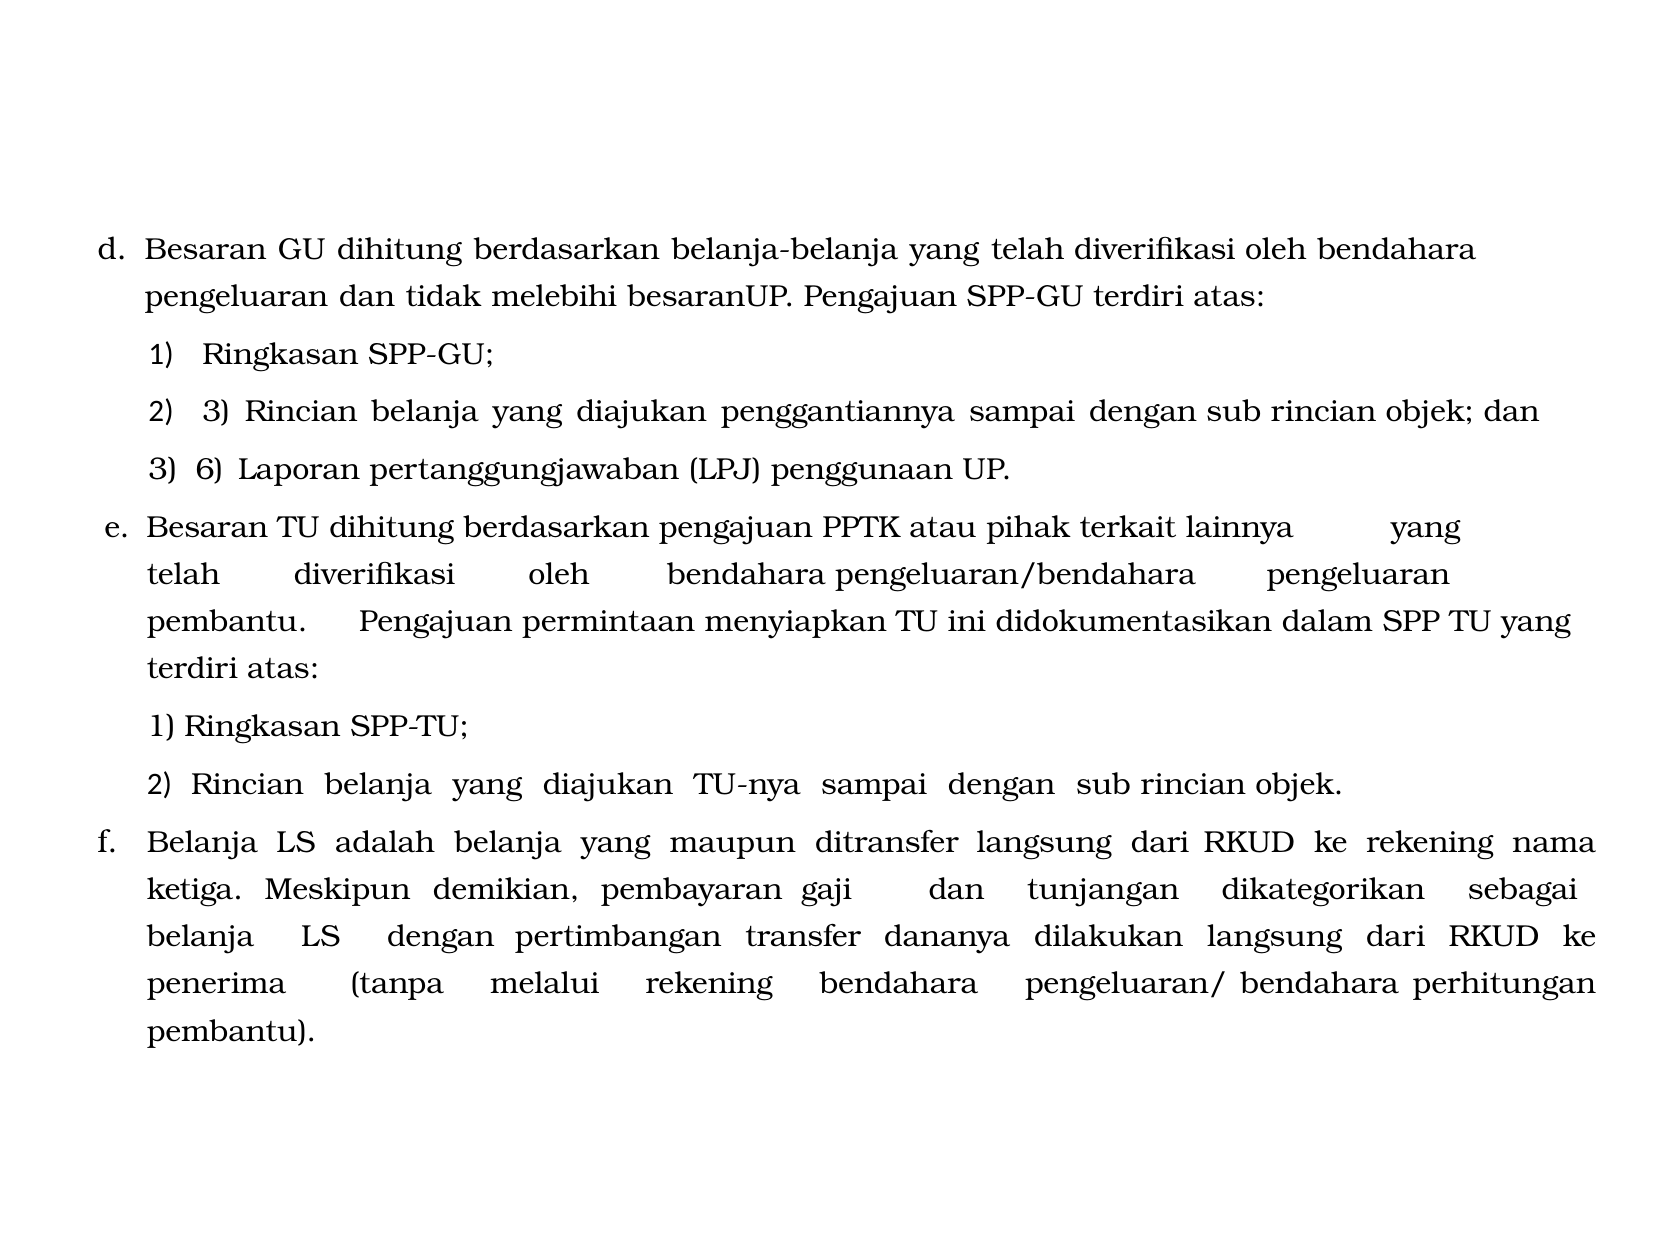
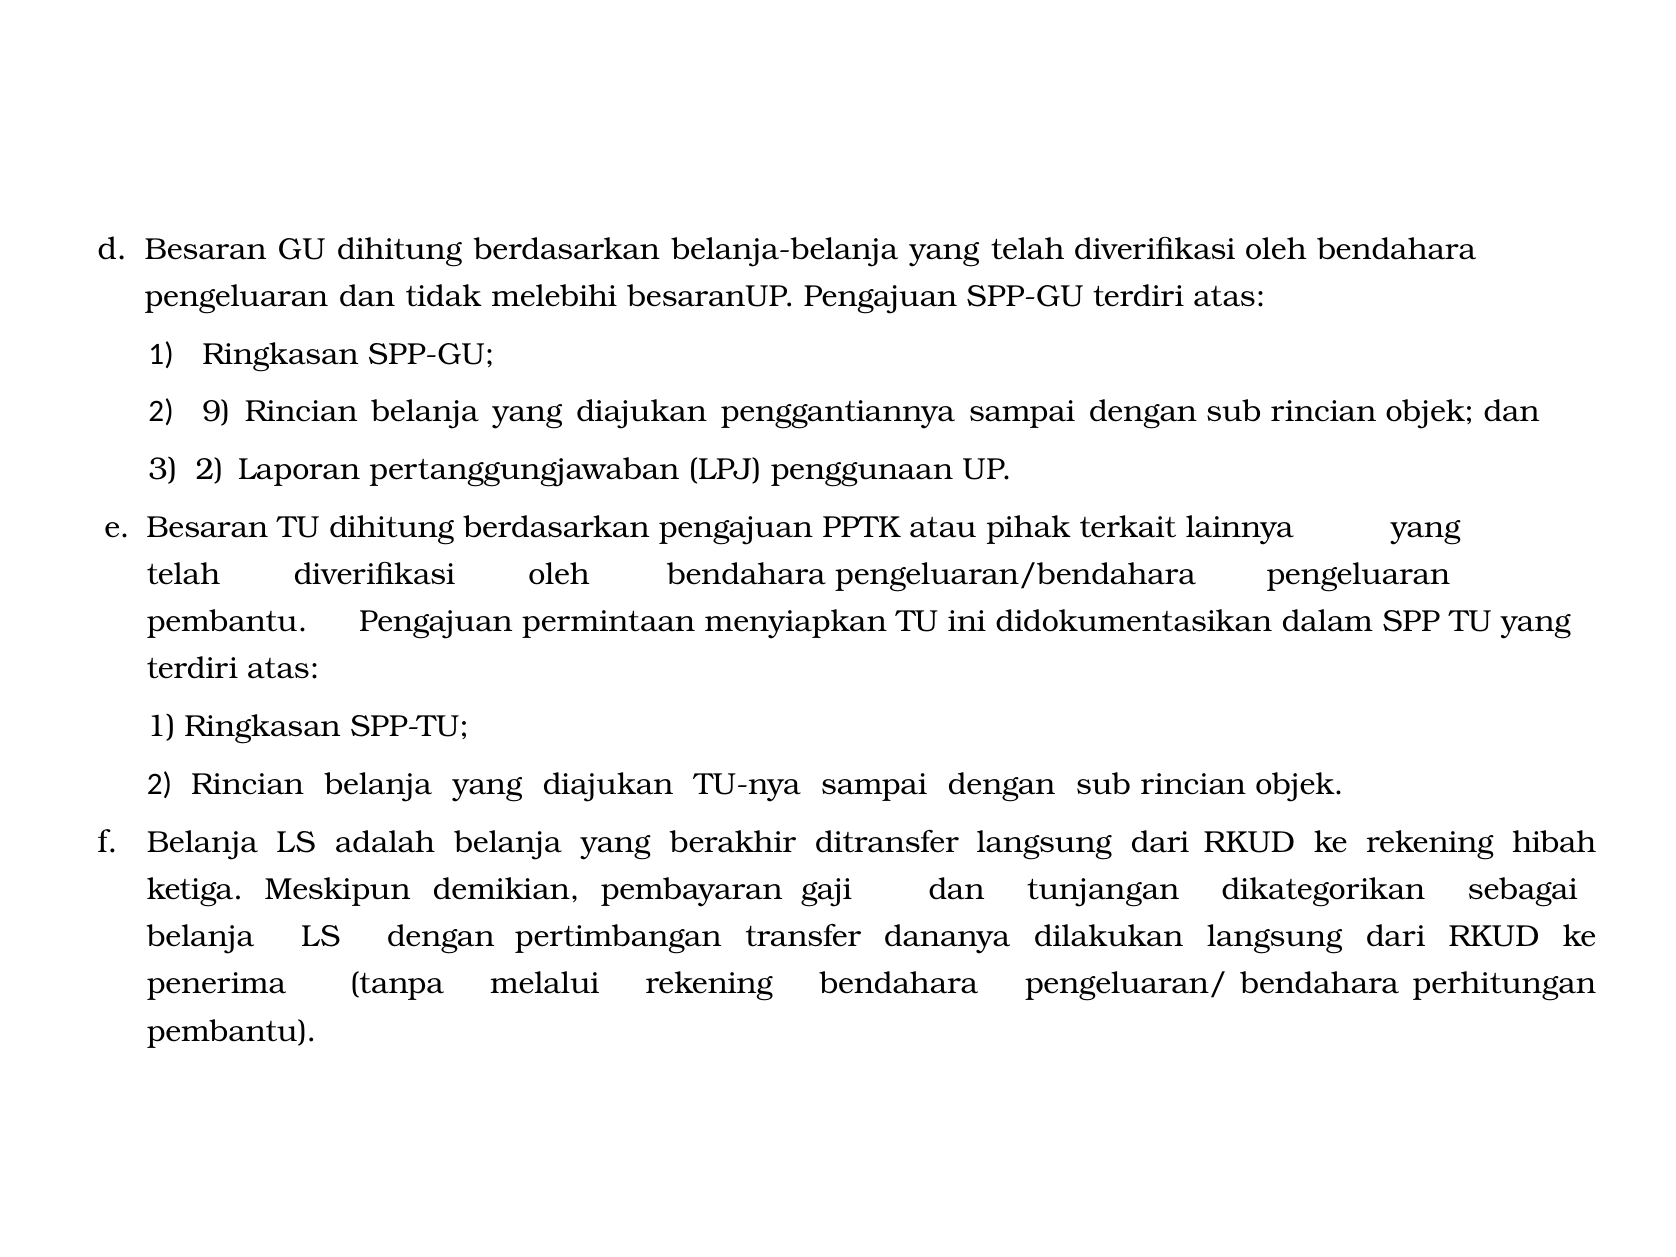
2 3: 3 -> 9 (216, 412)
3 6: 6 -> 2 (209, 470)
maupun: maupun -> berakhir (733, 842)
nama: nama -> hibah (1554, 842)
